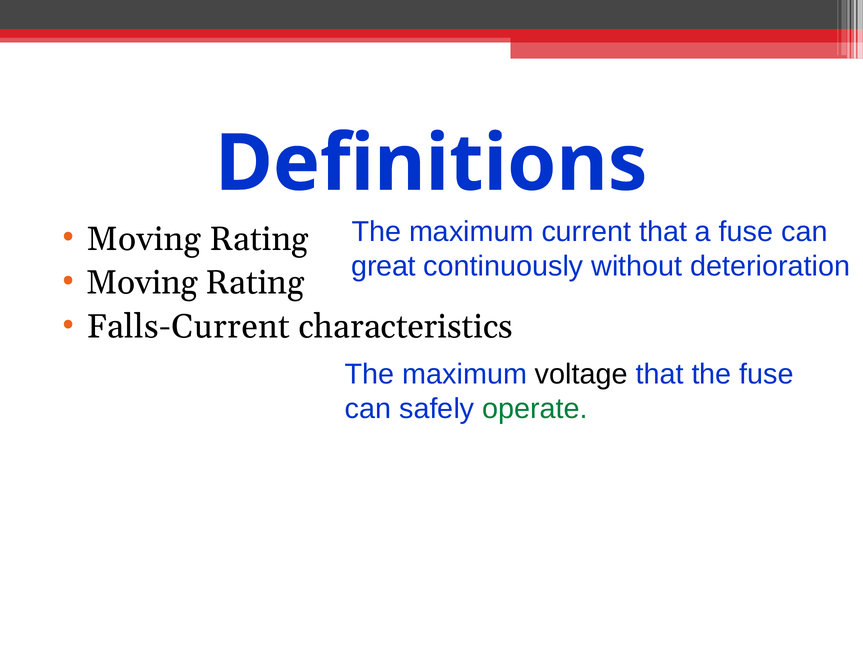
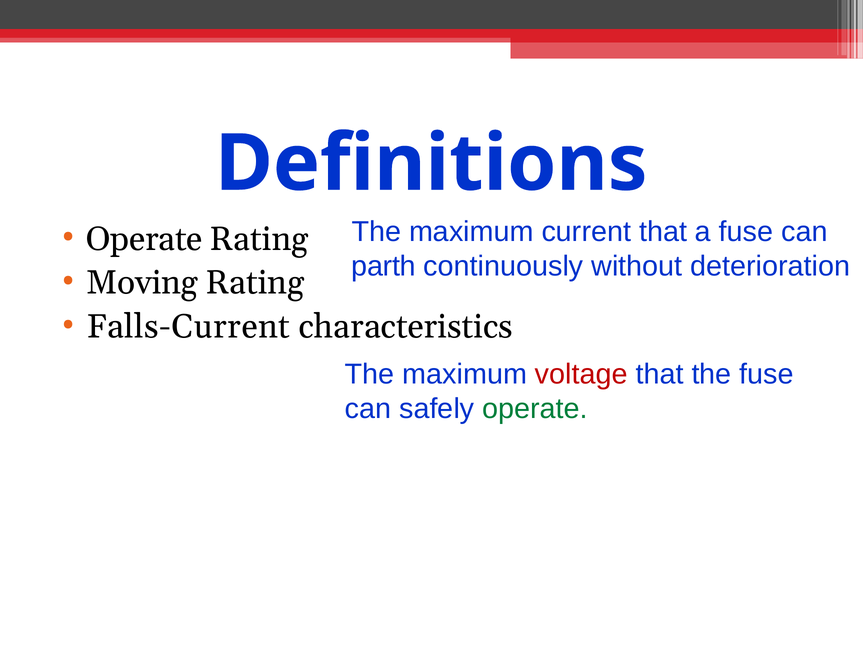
Moving: Moving -> Operate (144, 239)
great: great -> parth (384, 266)
voltage colour: black -> red (581, 374)
